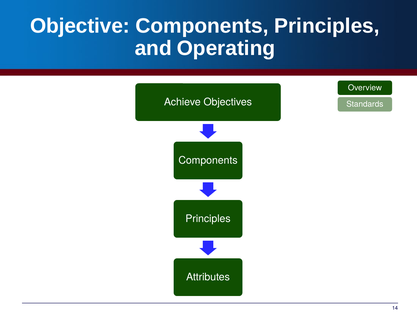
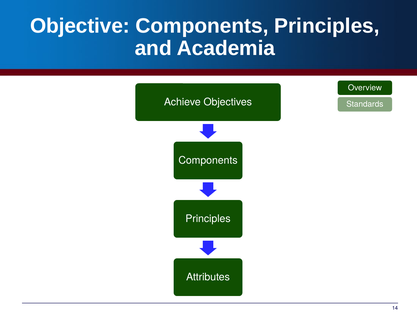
Operating: Operating -> Academia (226, 48)
